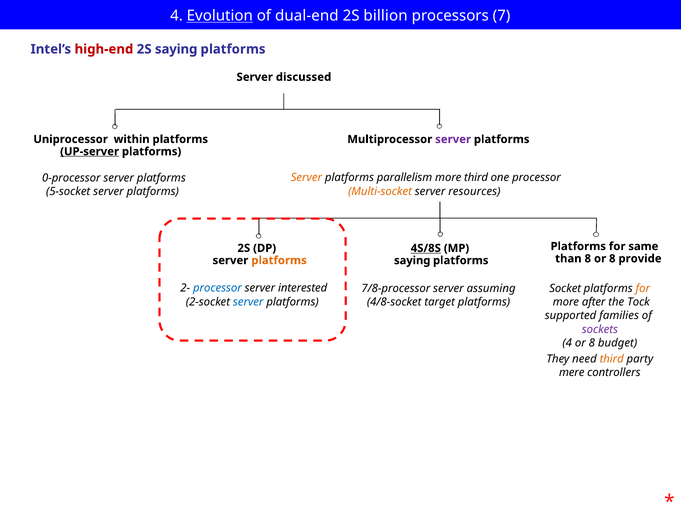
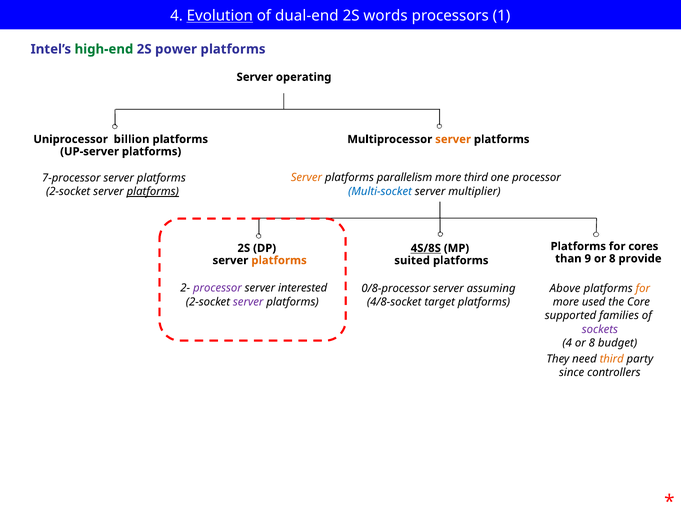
billion: billion -> words (386, 16)
7: 7 -> 1 (502, 16)
high-end colour: red -> green (104, 49)
2S saying: saying -> power (176, 49)
discussed: discussed -> operating (304, 77)
within: within -> billion (132, 139)
server colour: purple -> orange (453, 139)
UP-server underline: present -> none (90, 151)
0-processor: 0-processor -> 7-processor (71, 178)
Multi-socket colour: orange -> blue (380, 191)
resources: resources -> multiplier (474, 191)
5-socket: 5-socket -> 2-socket (68, 192)
platforms underline: none -> present (153, 192)
same: same -> cores (643, 246)
than 8: 8 -> 9 (588, 258)
saying: saying -> suited (412, 260)
processor colour: blue -> purple (217, 288)
7/8-processor: 7/8-processor -> 0/8-processor (396, 288)
Socket: Socket -> Above (565, 288)
server colour: blue -> purple (248, 302)
after: after -> used (594, 302)
Tock: Tock -> Core (639, 302)
mere: mere -> since (572, 372)
